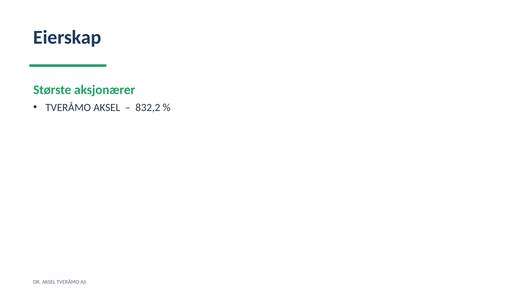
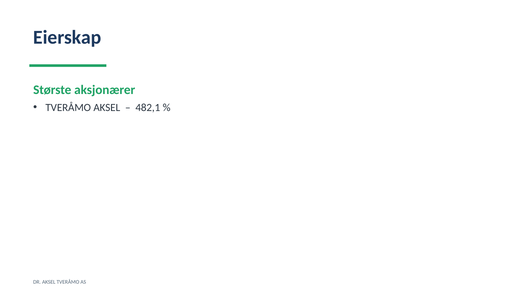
832,2: 832,2 -> 482,1 (148, 107)
